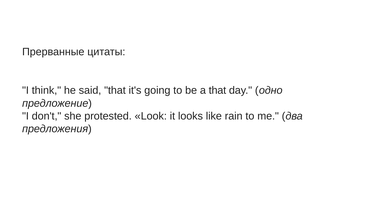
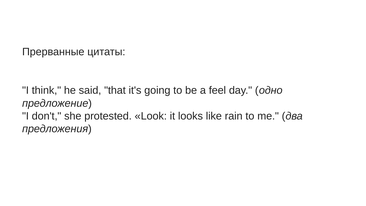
a that: that -> feel (217, 90)
